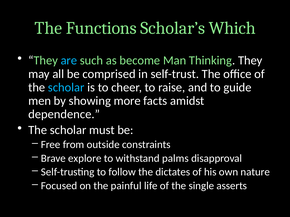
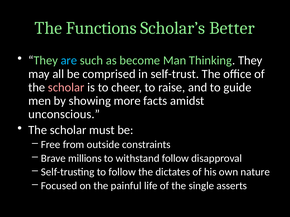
Which: Which -> Better (232, 28)
scholar colour: light blue -> pink (66, 88)
dependence: dependence -> unconscious (64, 115)
explore: explore -> millions (85, 159)
withstand palms: palms -> follow (175, 159)
